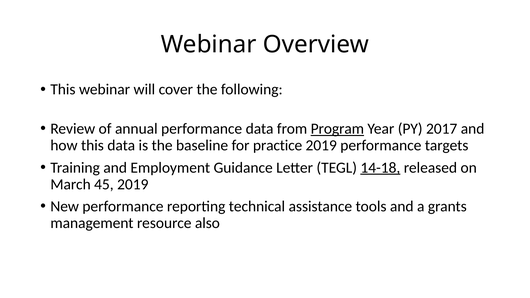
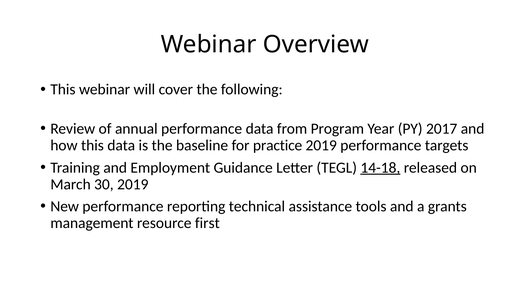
Program underline: present -> none (337, 129)
45: 45 -> 30 (104, 184)
also: also -> first (207, 223)
